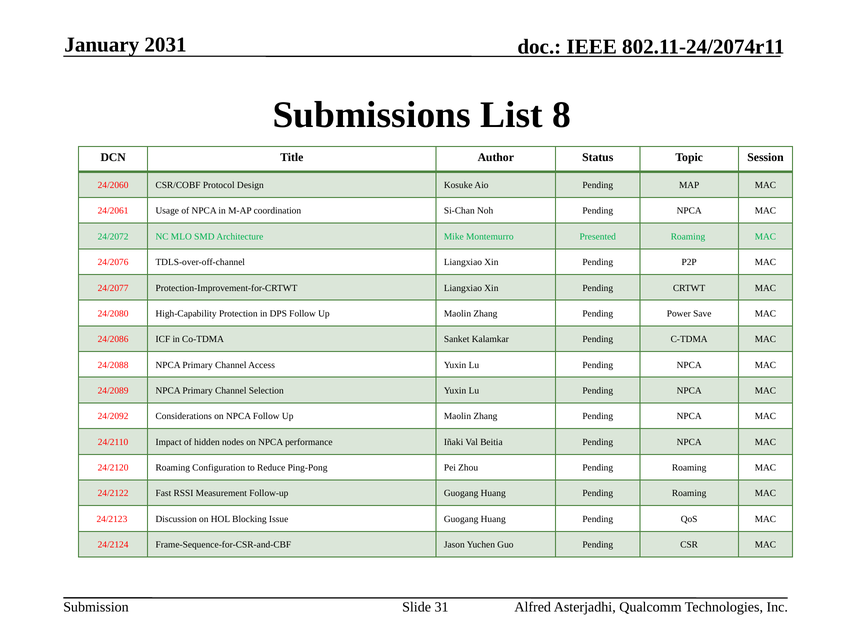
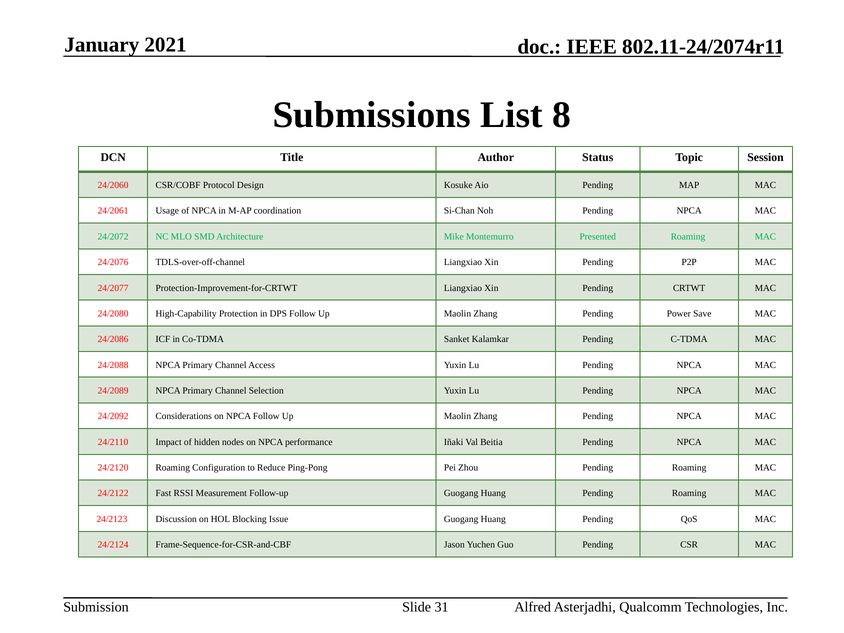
2031: 2031 -> 2021 (166, 45)
